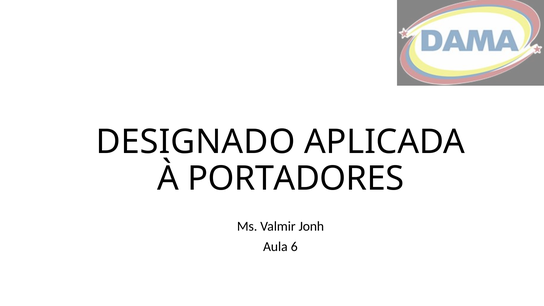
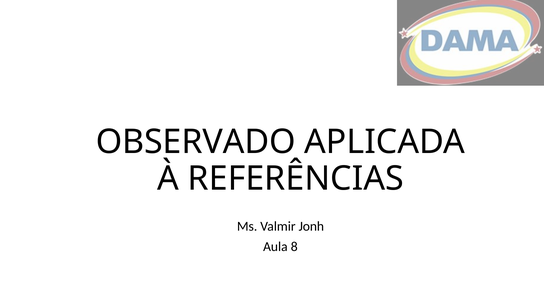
DESIGNADO: DESIGNADO -> OBSERVADO (196, 142)
PORTADORES: PORTADORES -> REFERÊNCIAS (296, 179)
6: 6 -> 8 (294, 247)
